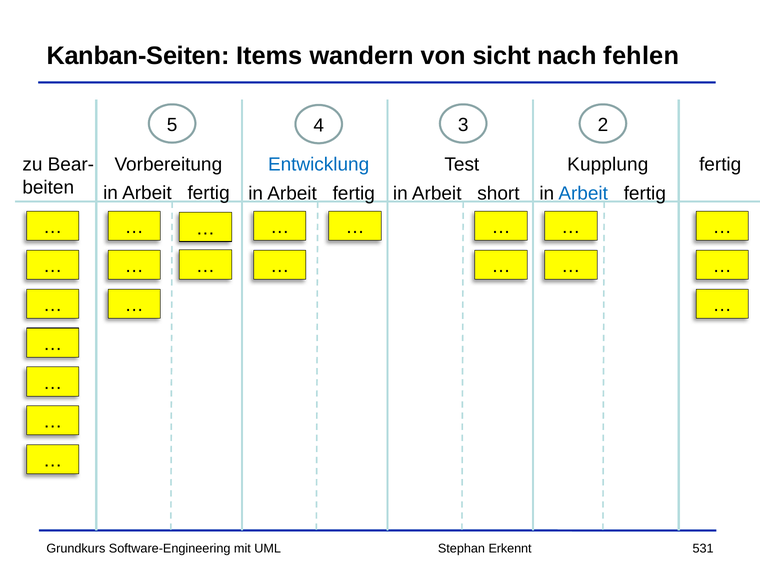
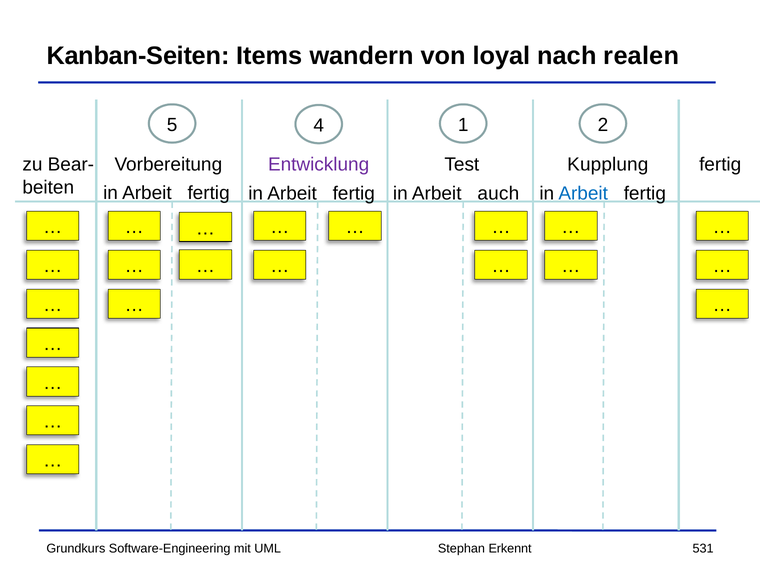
sicht: sicht -> loyal (502, 56)
fehlen: fehlen -> realen (641, 56)
3: 3 -> 1 (463, 125)
Entwicklung colour: blue -> purple (319, 165)
short: short -> auch (498, 194)
